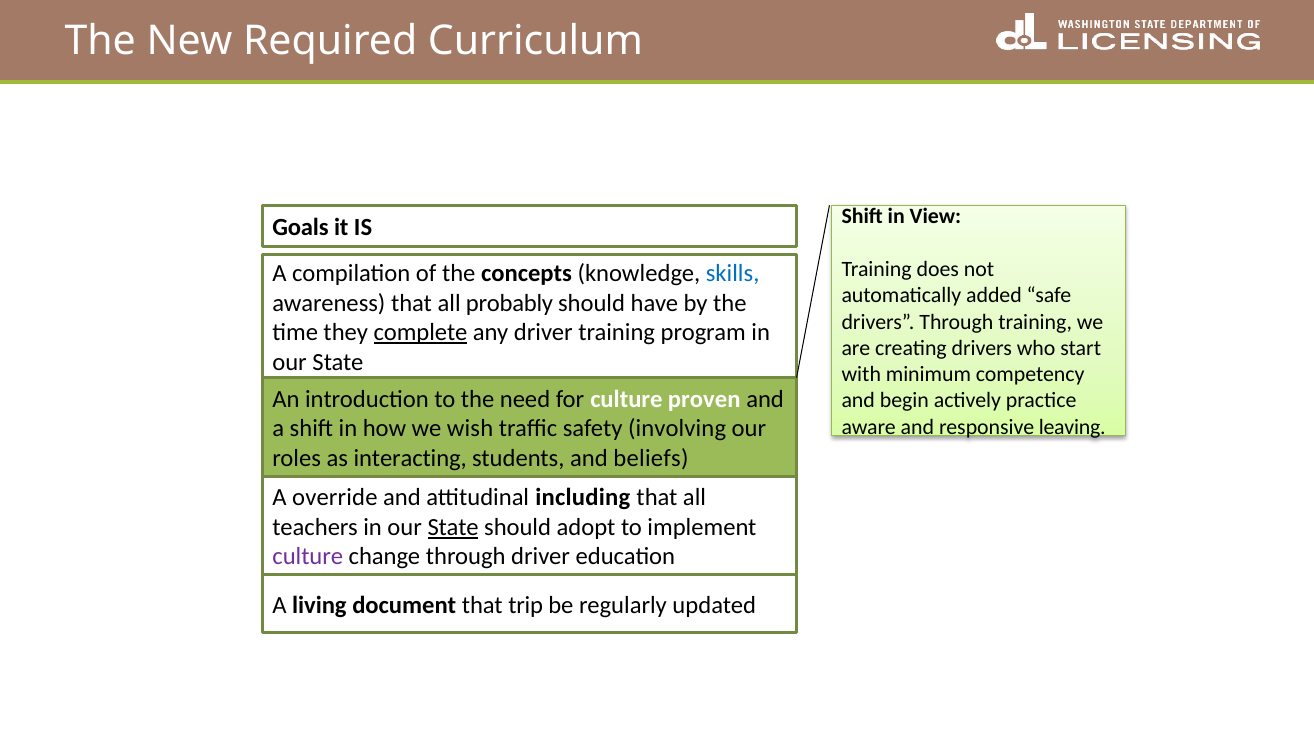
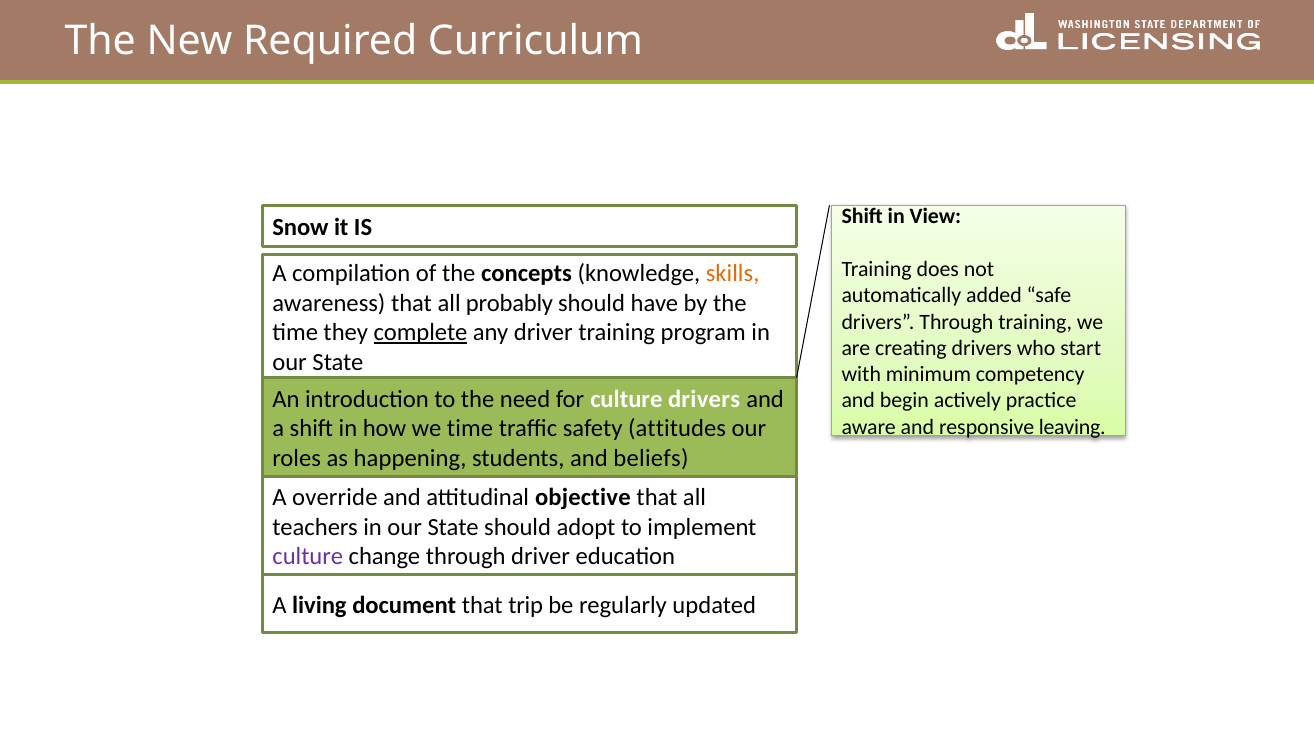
Goals: Goals -> Snow (300, 228)
skills colour: blue -> orange (733, 274)
culture proven: proven -> drivers (704, 399)
we wish: wish -> time (470, 429)
involving: involving -> attitudes (677, 429)
interacting: interacting -> happening (410, 458)
including: including -> objective (583, 498)
State underline: present -> none (453, 527)
